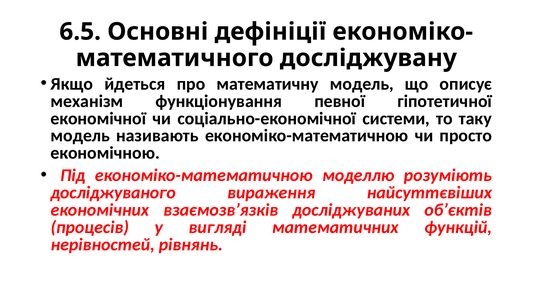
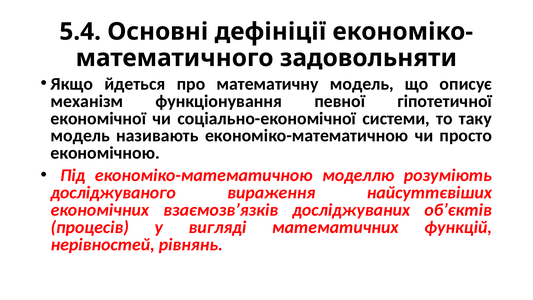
6.5: 6.5 -> 5.4 (80, 32)
досліджувану: досліджувану -> задовольняти (368, 58)
